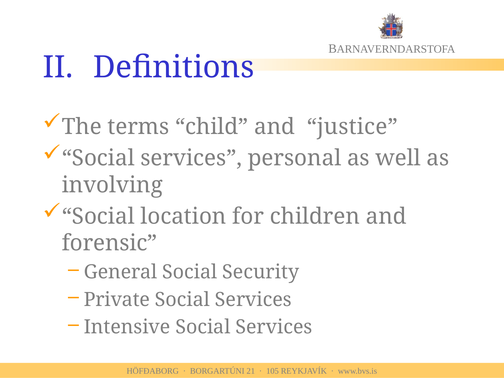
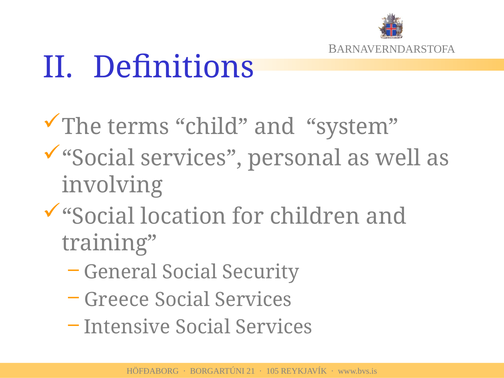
justice: justice -> system (352, 127)
forensic: forensic -> training (110, 243)
Private: Private -> Greece (117, 300)
